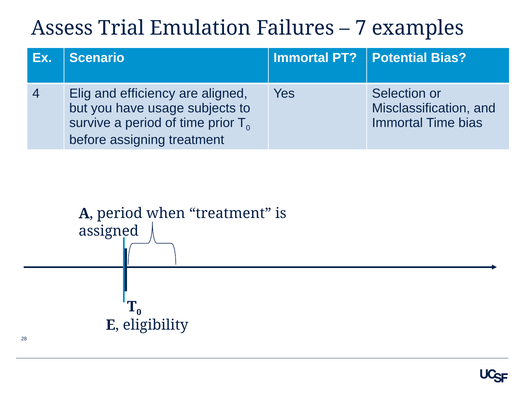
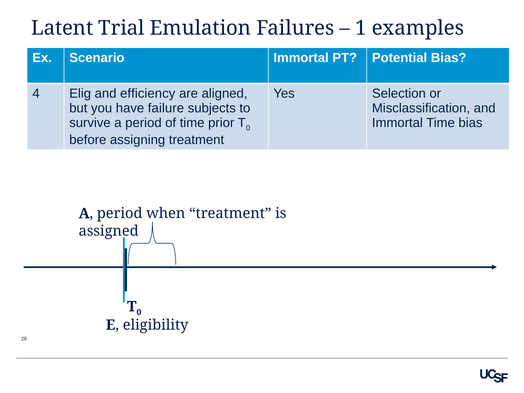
Assess: Assess -> Latent (62, 28)
7: 7 -> 1 (361, 28)
usage: usage -> failure (166, 108)
